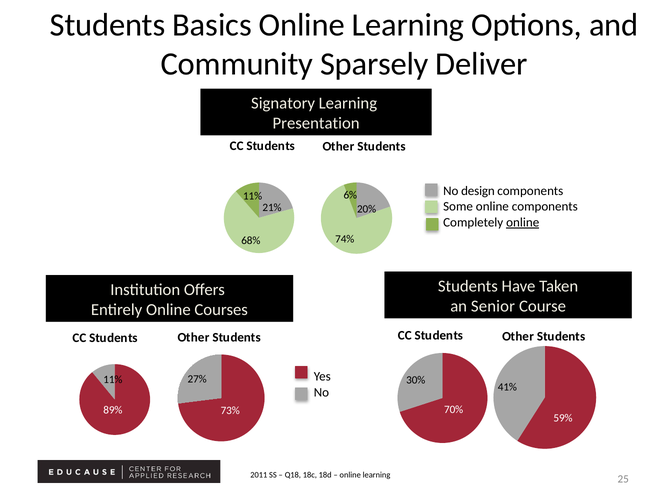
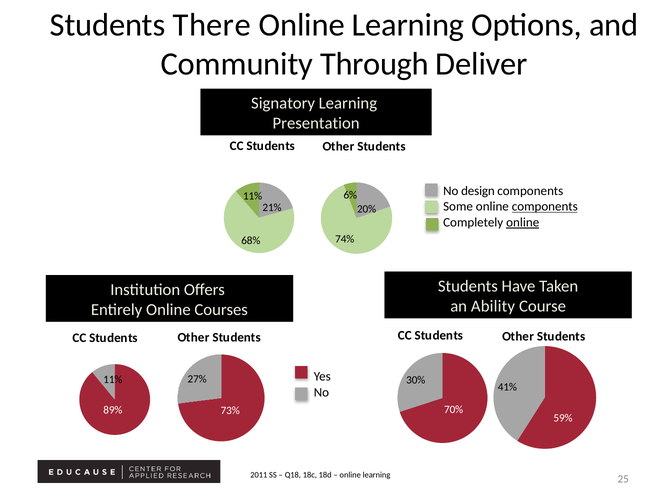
Basics: Basics -> There (212, 25)
Sparsely: Sparsely -> Through (374, 64)
components underline: none -> present (545, 207)
Senior: Senior -> Ability (493, 306)
